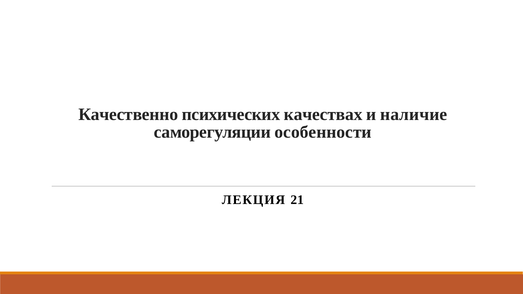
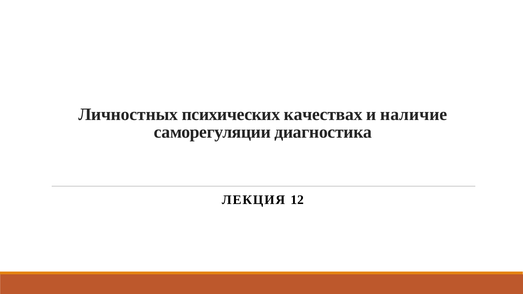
Качественно: Качественно -> Личностных (128, 114)
особенности: особенности -> диагностика (323, 132)
21: 21 -> 12 (297, 200)
